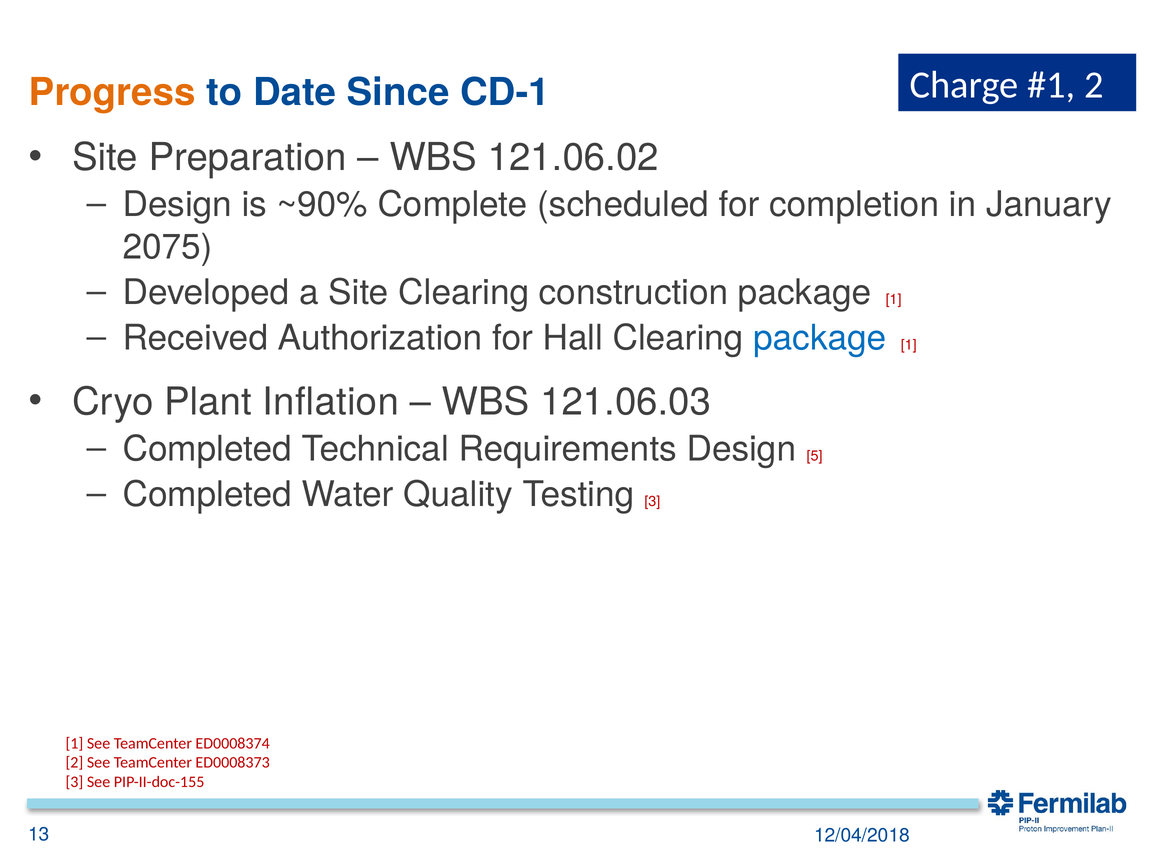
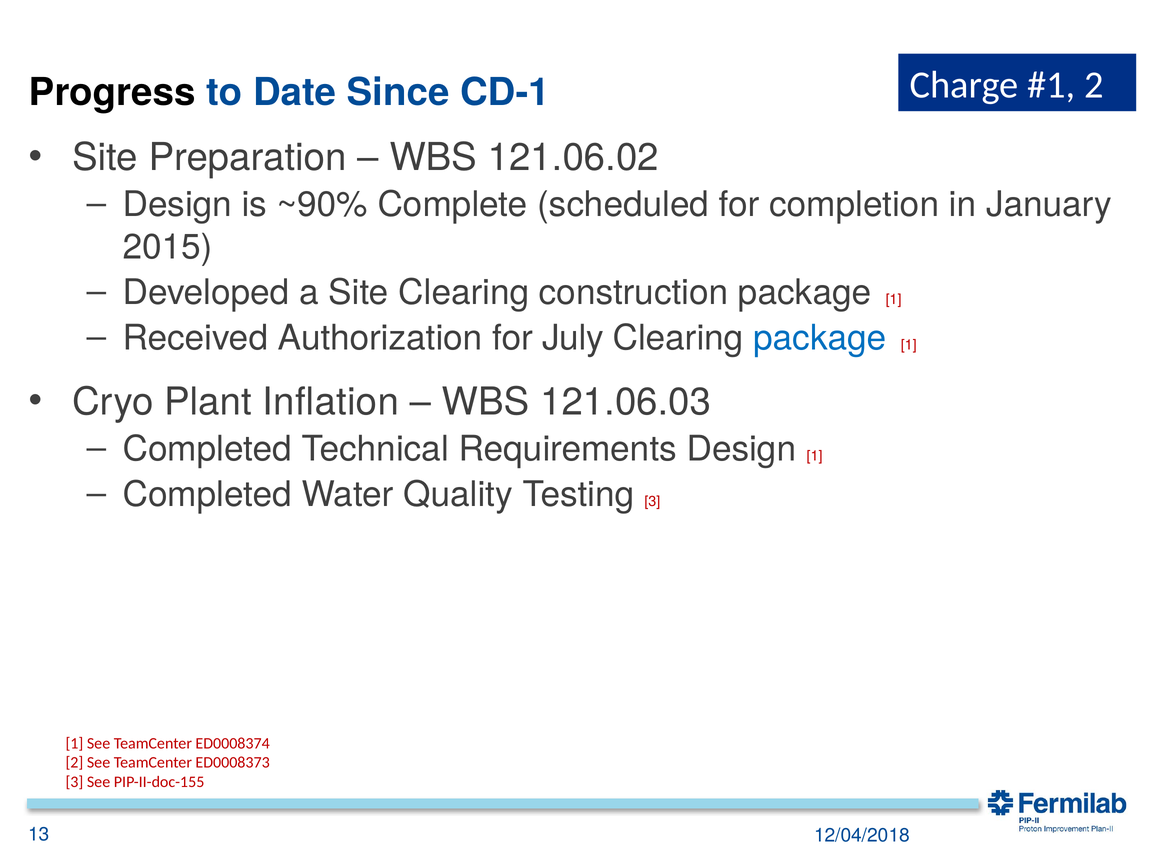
Progress colour: orange -> black (112, 92)
2075: 2075 -> 2015 (168, 247)
Hall: Hall -> July (573, 338)
Design 5: 5 -> 1 (815, 456)
